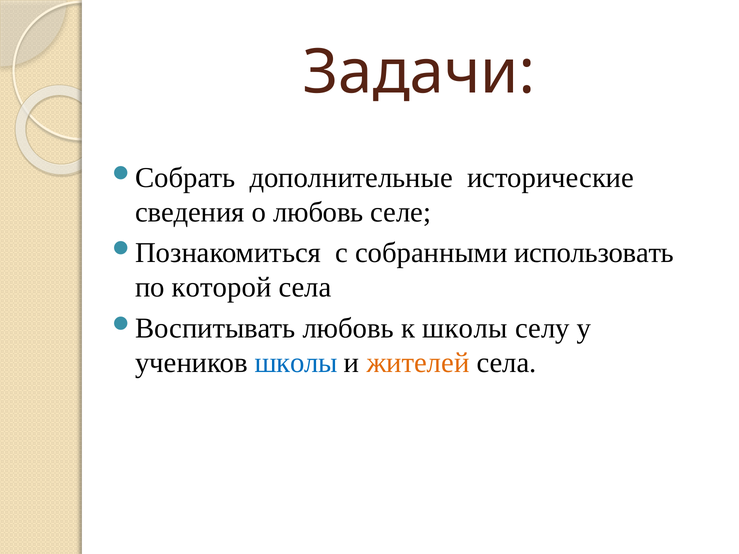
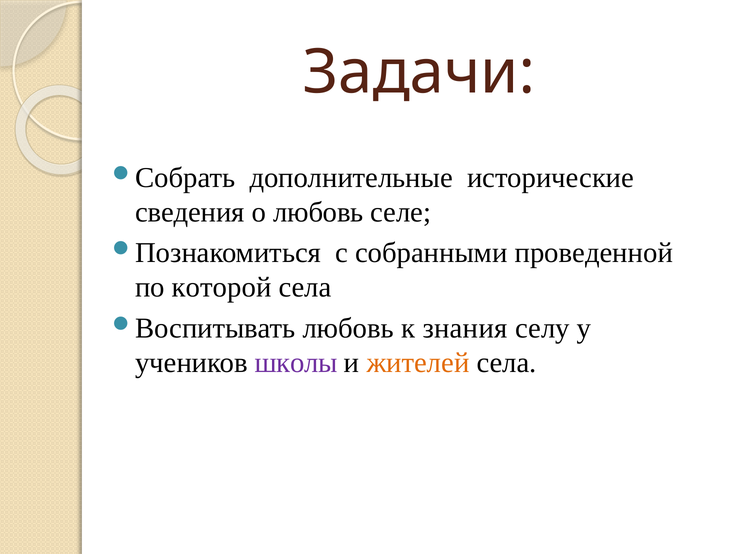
использовать: использовать -> проведенной (594, 253)
к школы: школы -> знания (465, 328)
школы colour: blue -> purple (296, 363)
